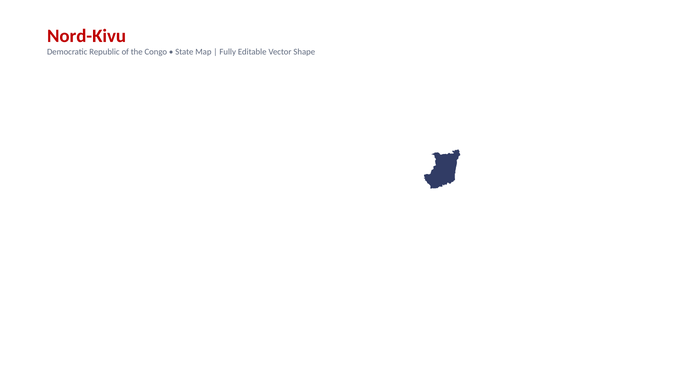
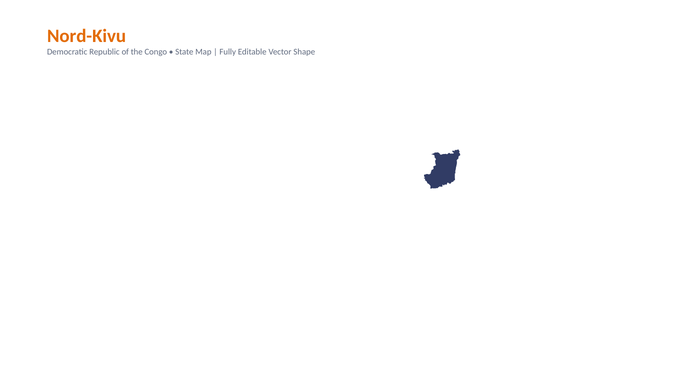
Nord-Kivu colour: red -> orange (87, 36)
